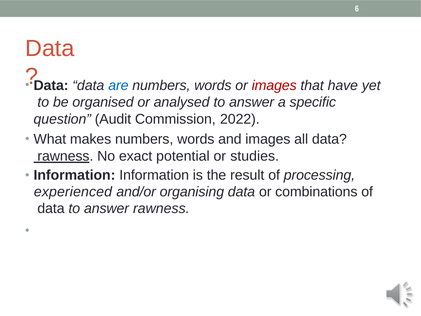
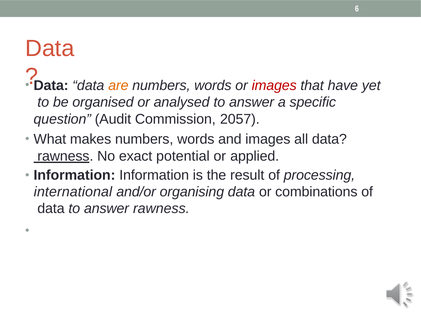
are colour: blue -> orange (118, 85)
2022: 2022 -> 2057 (240, 119)
studies: studies -> applied (255, 156)
experienced: experienced -> international (73, 192)
